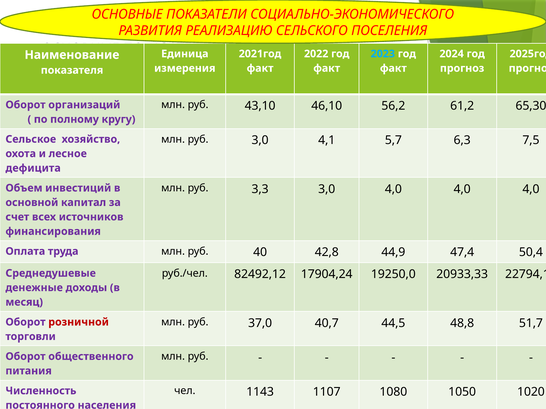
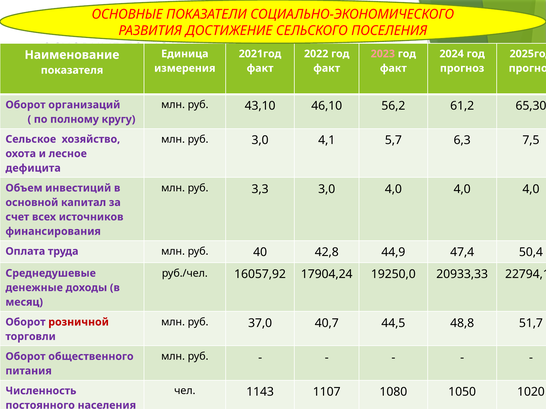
РЕАЛИЗАЦИЮ: РЕАЛИЗАЦИЮ -> ДОСТИЖЕНИЕ (229, 31)
2023 colour: light blue -> pink (383, 54)
82492,12: 82492,12 -> 16057,92 (260, 275)
